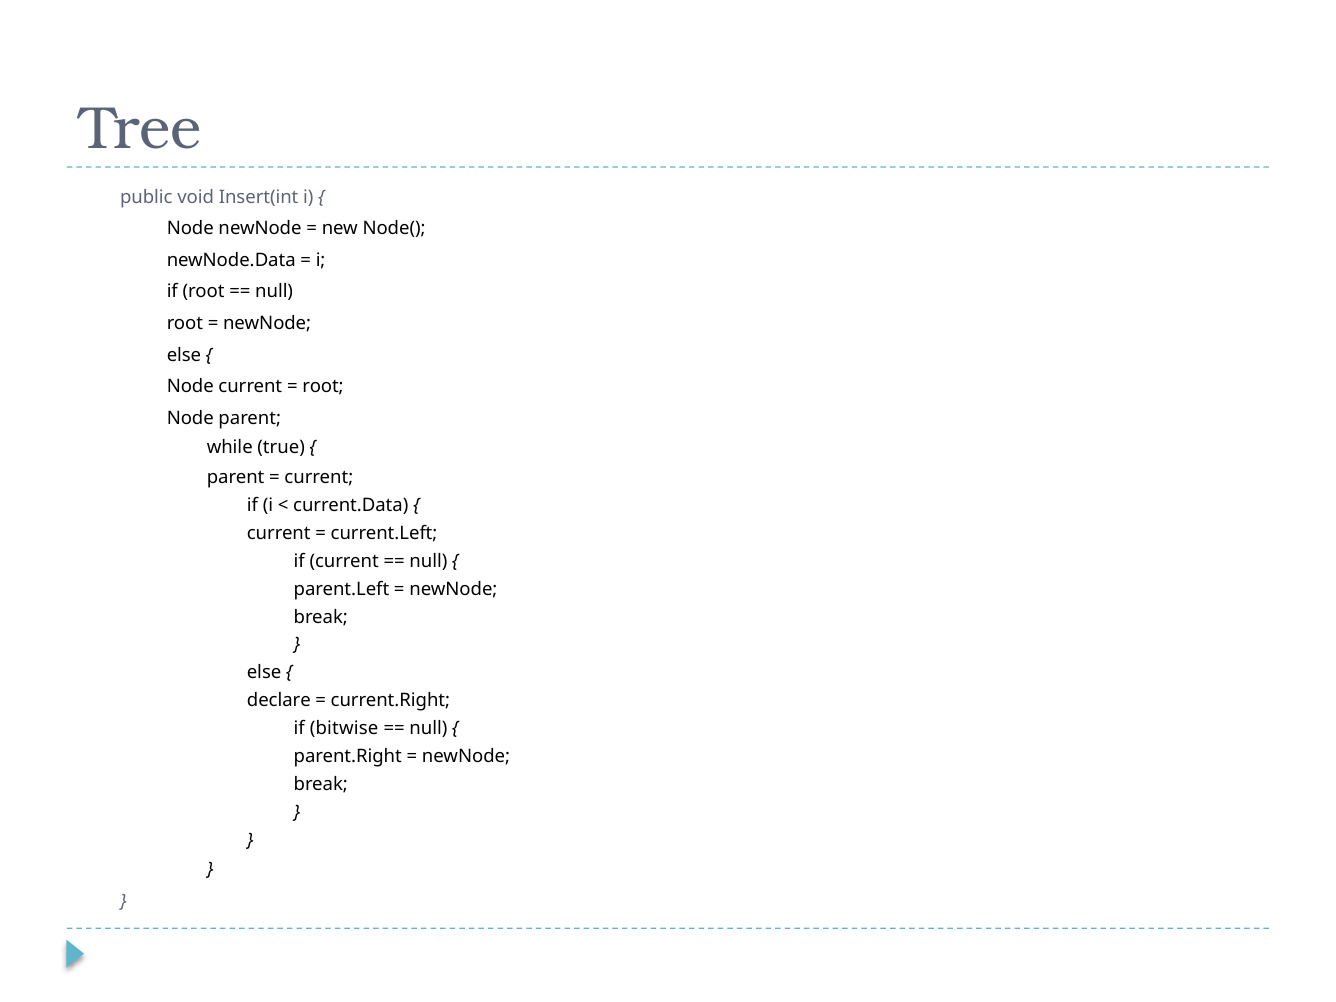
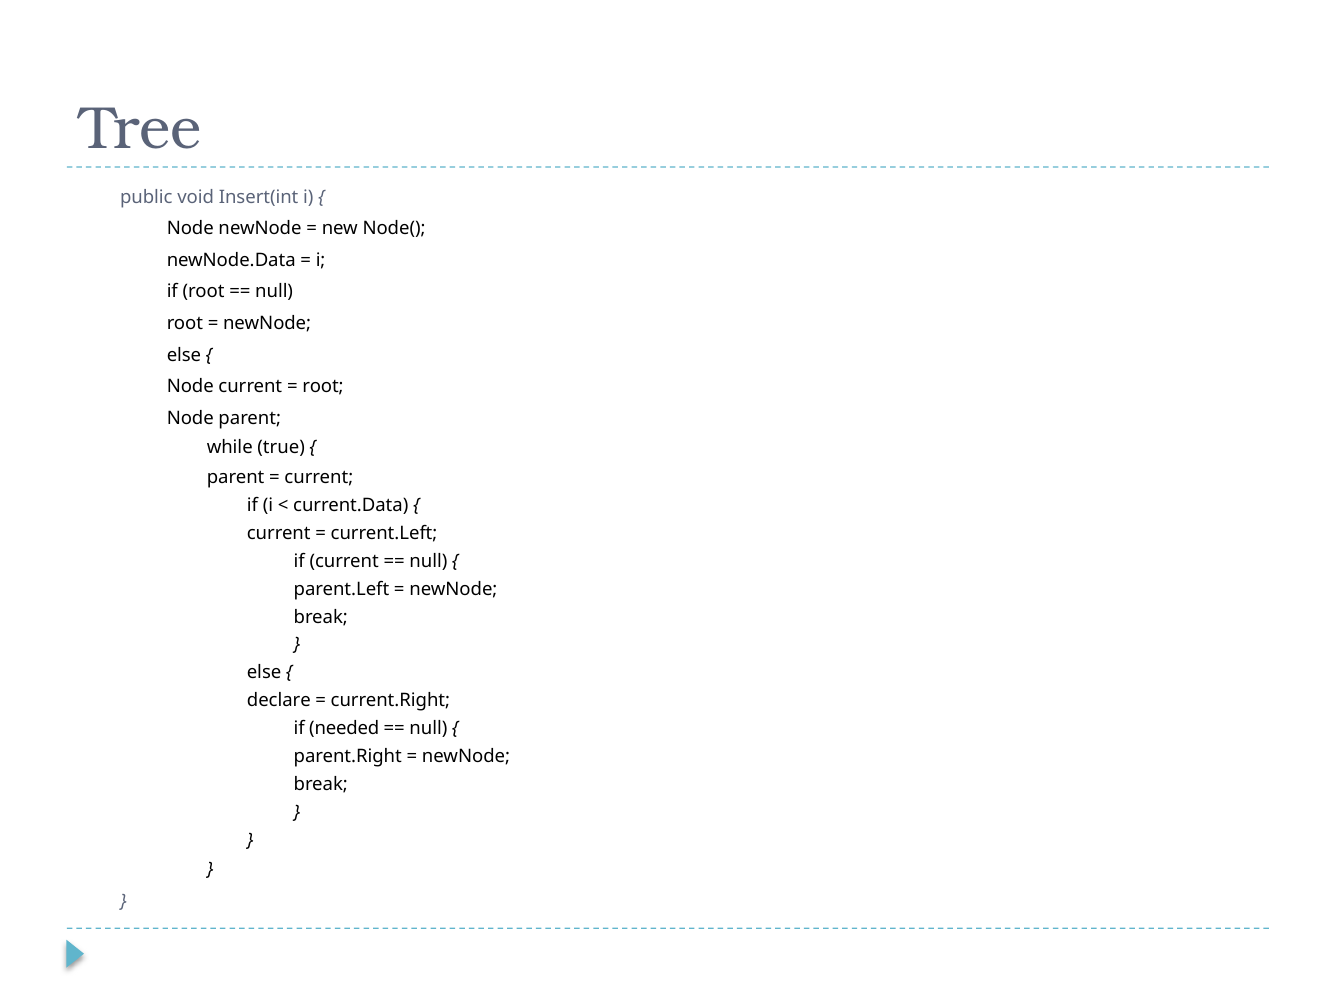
bitwise: bitwise -> needed (344, 728)
